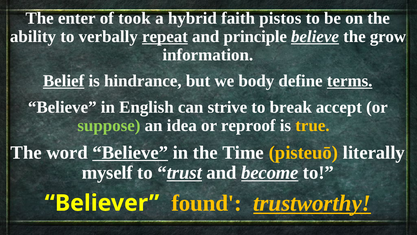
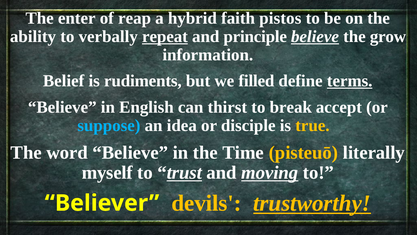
took: took -> reap (135, 18)
Belief underline: present -> none (64, 81)
hindrance: hindrance -> rudiments (143, 81)
body: body -> filled (256, 81)
strive: strive -> thirst (227, 107)
suppose colour: light green -> light blue (109, 125)
reproof: reproof -> disciple (248, 125)
Believe underline: present -> none (130, 152)
become: become -> moving (270, 172)
found: found -> devils (207, 203)
